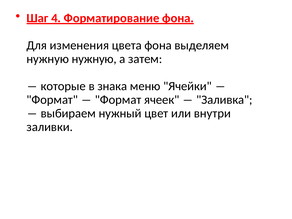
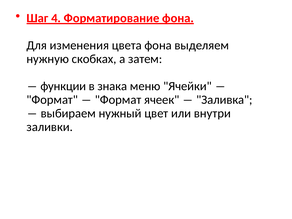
нужную нужную: нужную -> скобках (94, 59)
которые: которые -> функции (63, 86)
